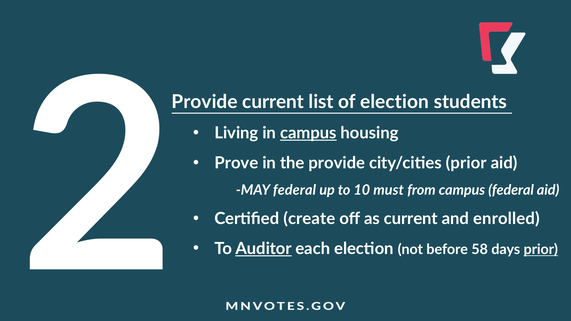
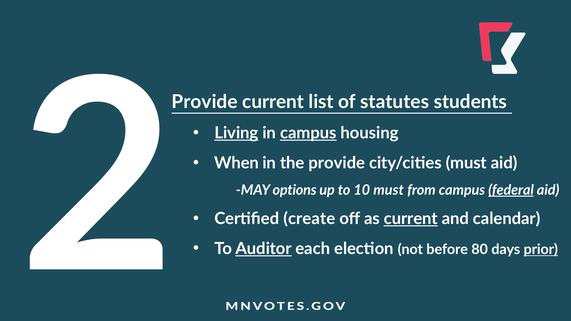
of election: election -> statutes (395, 102)
Living underline: none -> present (236, 133)
Prove: Prove -> When (236, 163)
city/cities prior: prior -> must (466, 163)
MAY federal: federal -> options (295, 190)
federal underline: none -> present (511, 190)
current underline: none -> present (411, 219)
enrolled: enrolled -> calendar (507, 219)
58: 58 -> 80 (480, 250)
